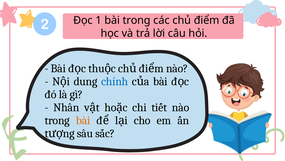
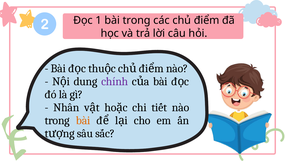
chính colour: blue -> purple (115, 81)
